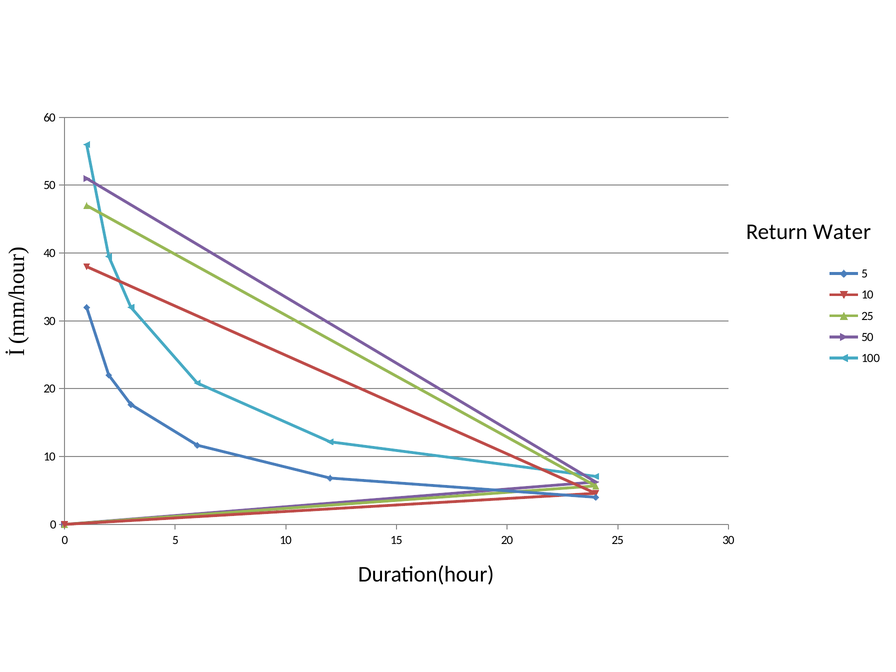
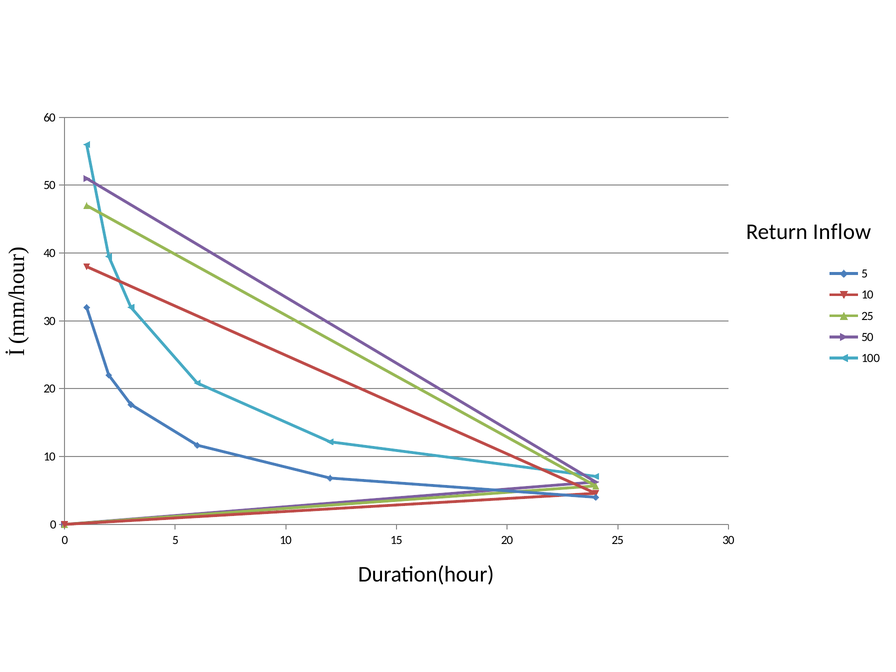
Water: Water -> Inflow (842, 232)
